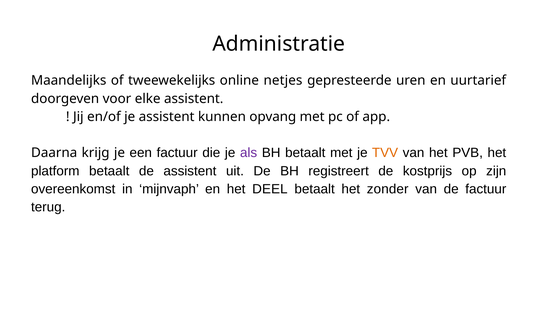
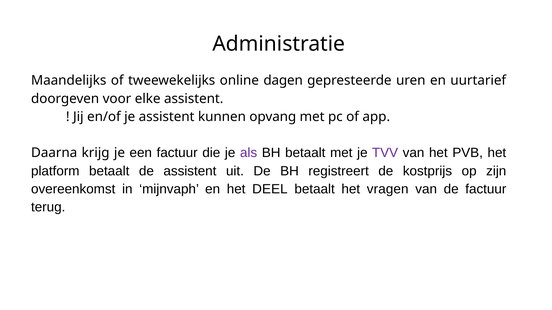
netjes: netjes -> dagen (283, 81)
TVV colour: orange -> purple (385, 153)
zonder: zonder -> vragen (388, 189)
